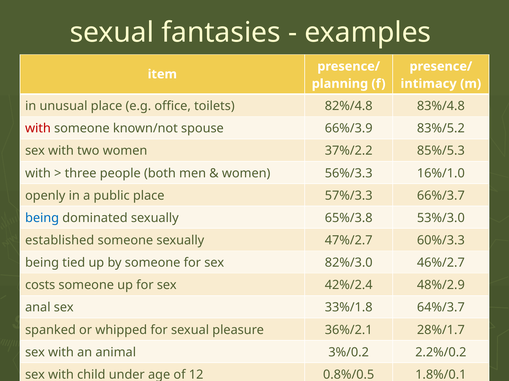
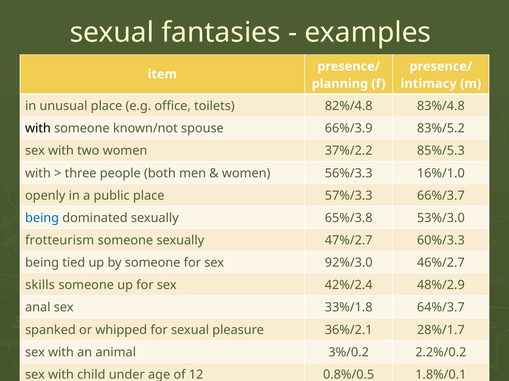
with colour: red -> black (38, 129)
established: established -> frotteurism (60, 241)
82%/3.0: 82%/3.0 -> 92%/3.0 (349, 263)
costs: costs -> skills (40, 286)
